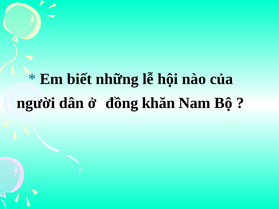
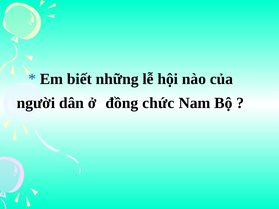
khăn: khăn -> chức (158, 103)
